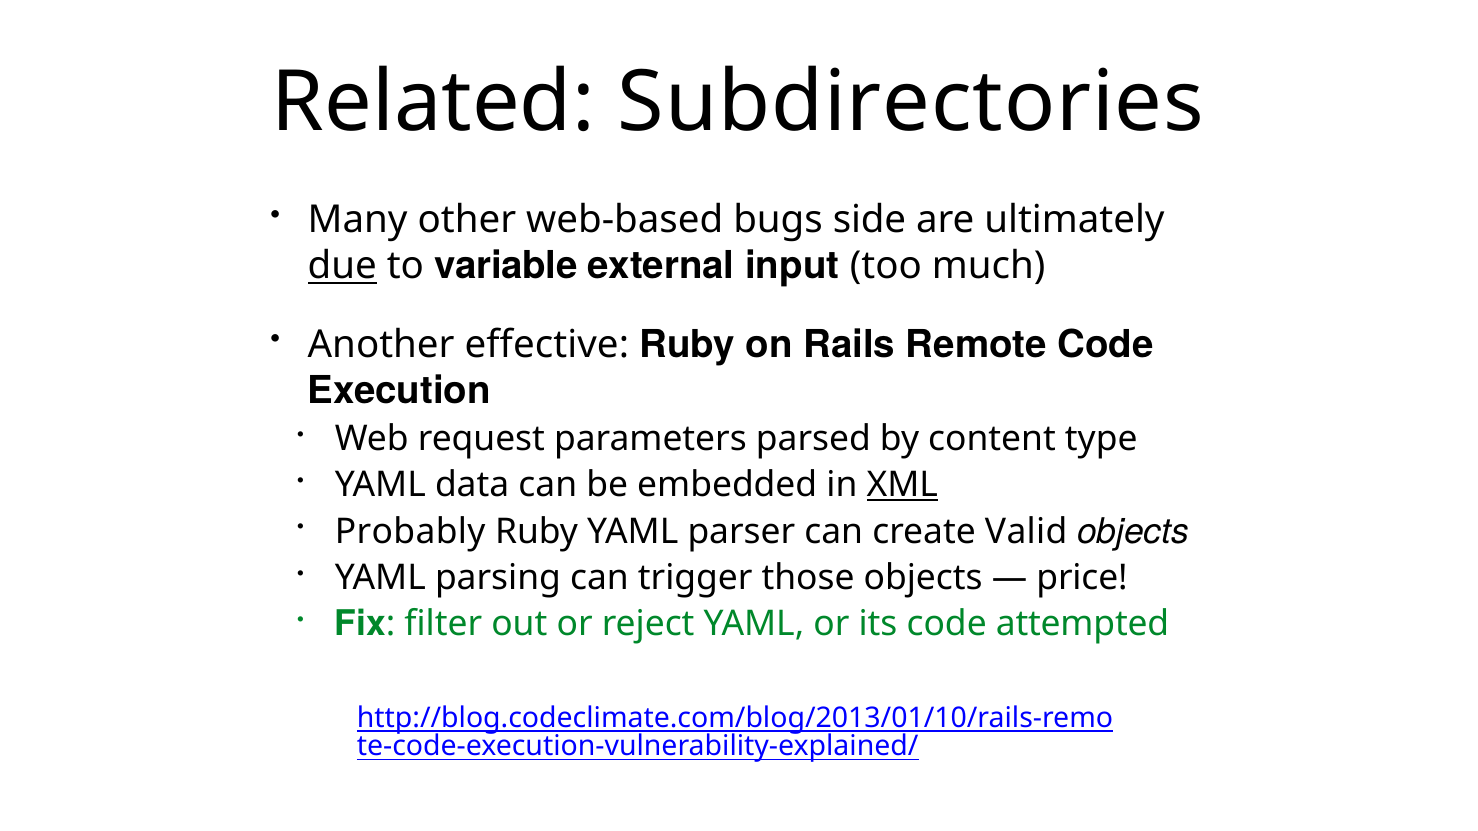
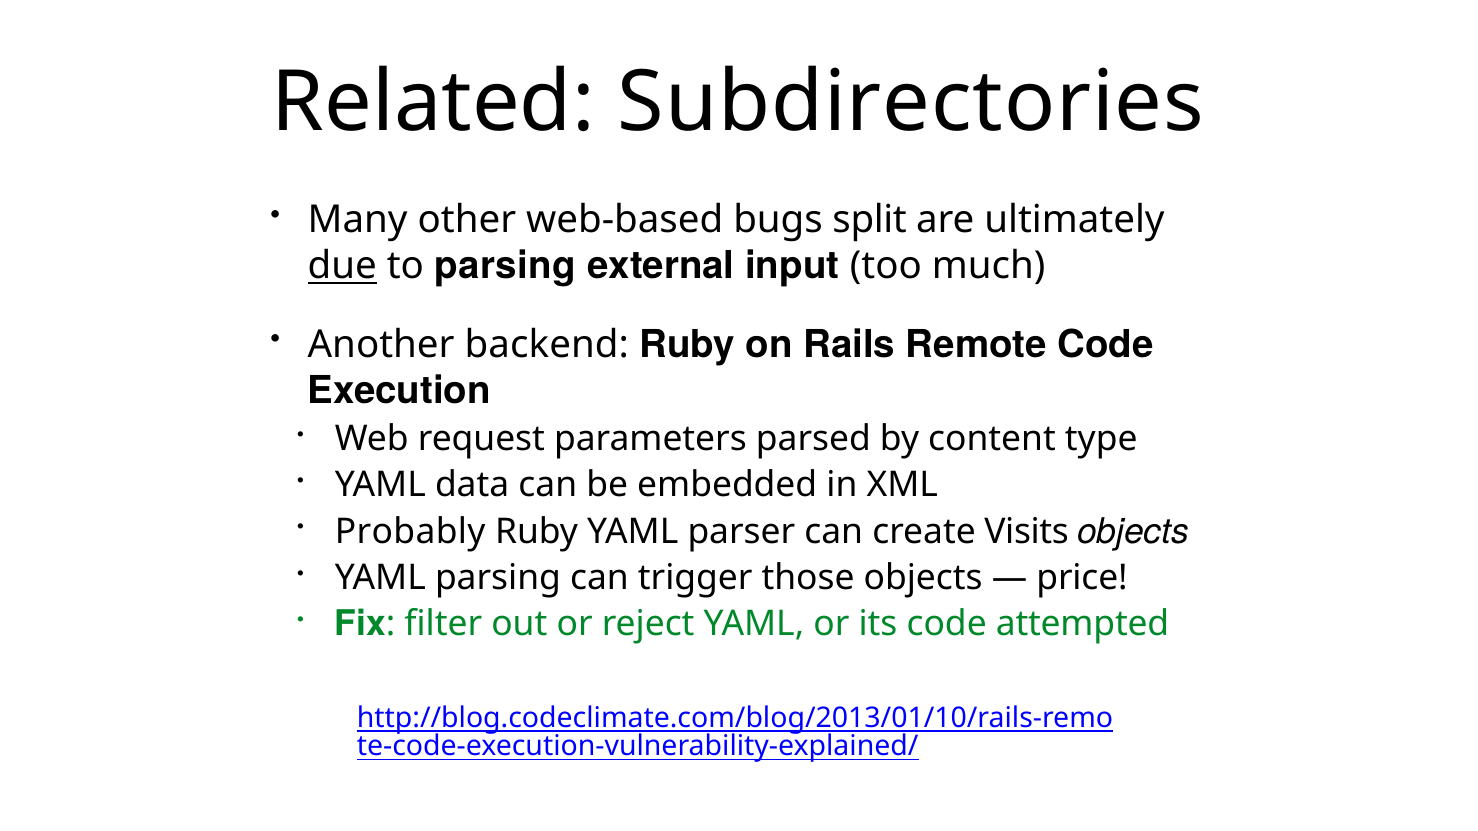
side: side -> split (870, 220)
to variable: variable -> parsing (506, 266)
effective: effective -> backend (547, 345)
XML underline: present -> none (902, 485)
Valid: Valid -> Visits (1027, 532)
